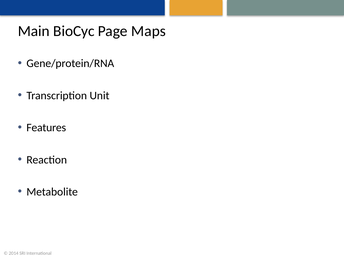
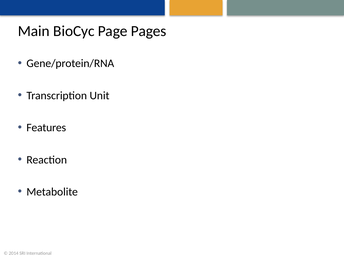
Maps: Maps -> Pages (149, 31)
